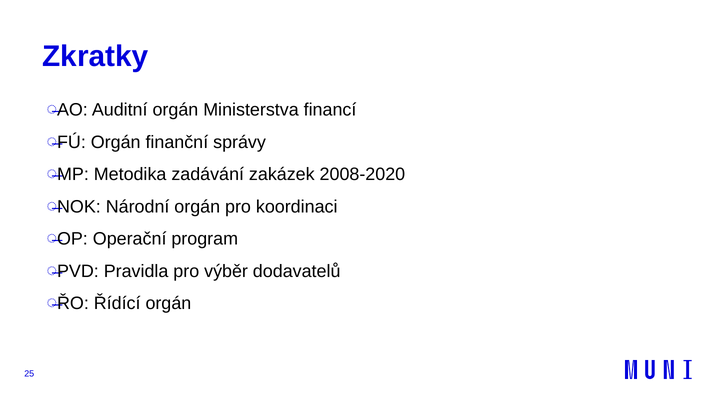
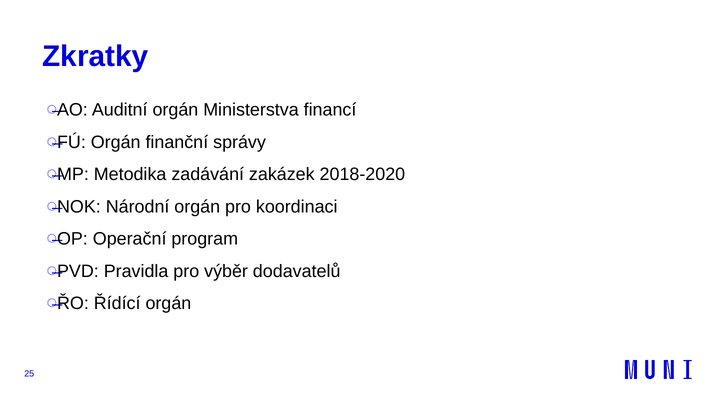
2008-2020: 2008-2020 -> 2018-2020 (362, 174)
